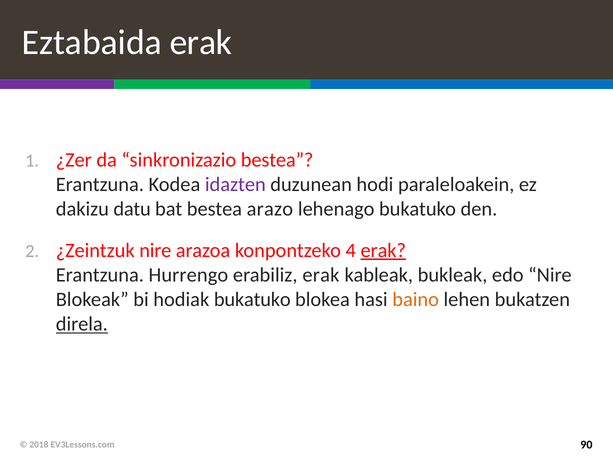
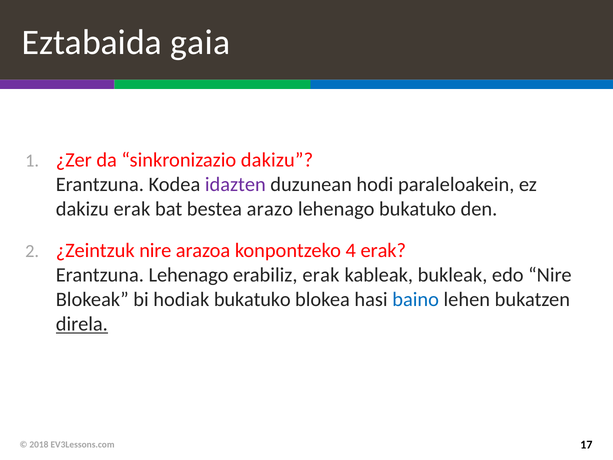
Eztabaida erak: erak -> gaia (200, 42)
sinkronizazio bestea: bestea -> dakizu (277, 160)
dakizu datu: datu -> erak (132, 209)
erak underline: present -> none (383, 250)
Erantzuna Hurrengo: Hurrengo -> Lehenago (188, 275)
baino colour: orange -> blue (416, 299)
90: 90 -> 17 (586, 444)
